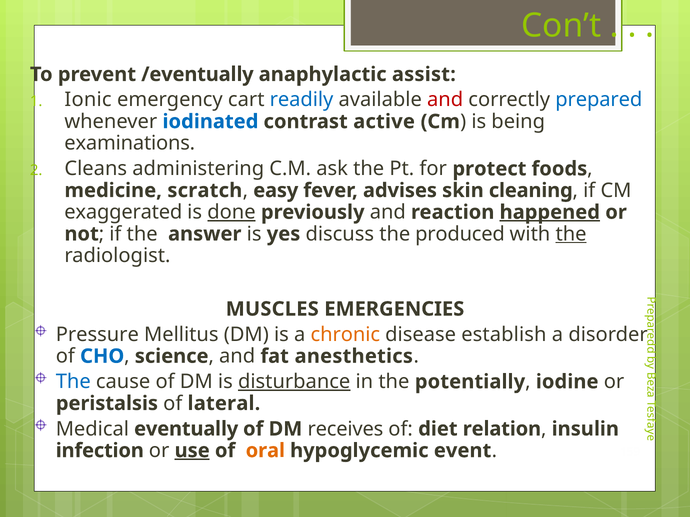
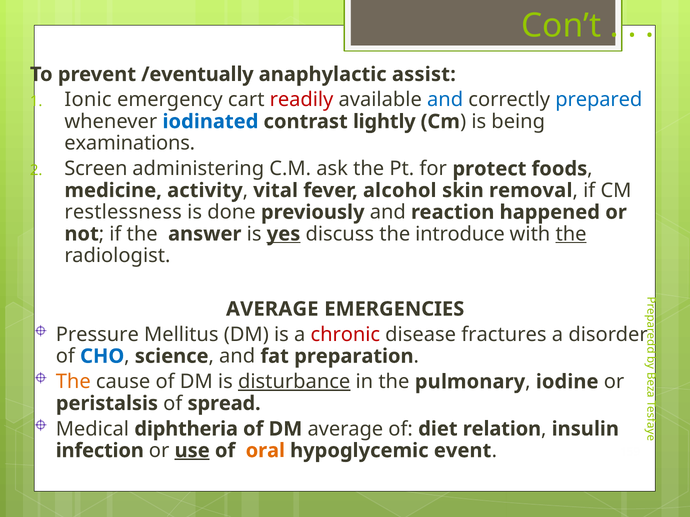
readily colour: blue -> red (302, 100)
and colour: red -> blue (445, 100)
active: active -> lightly (384, 122)
Cleans: Cleans -> Screen (96, 169)
scratch: scratch -> activity (205, 191)
easy: easy -> vital (276, 191)
advises: advises -> alcohol (400, 191)
cleaning: cleaning -> removal (531, 191)
exaggerated: exaggerated -> restlessness (123, 212)
done underline: present -> none (231, 212)
happened underline: present -> none (550, 212)
yes underline: none -> present (284, 234)
produced: produced -> introduce (460, 234)
MUSCLES: MUSCLES -> AVERAGE (272, 309)
chronic colour: orange -> red (345, 335)
establish: establish -> fractures (504, 335)
anesthetics: anesthetics -> preparation (354, 357)
The colour: blue -> orange (73, 382)
potentially: potentially -> pulmonary (470, 382)
lateral: lateral -> spread (224, 404)
eventually: eventually -> diphtheria (186, 429)
DM receives: receives -> average (345, 429)
